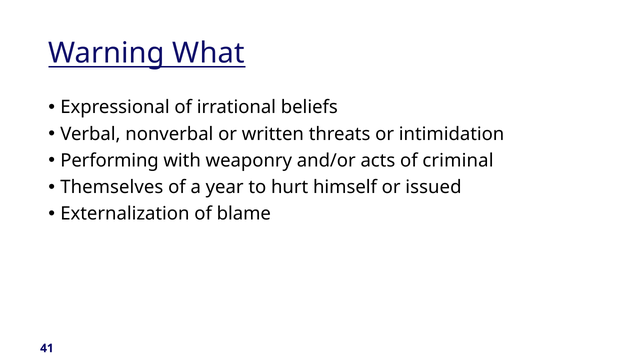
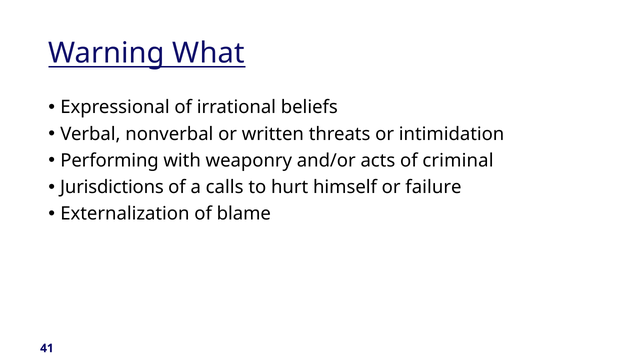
Themselves: Themselves -> Jurisdictions (112, 187)
year: year -> calls (225, 187)
issued: issued -> failure (433, 187)
